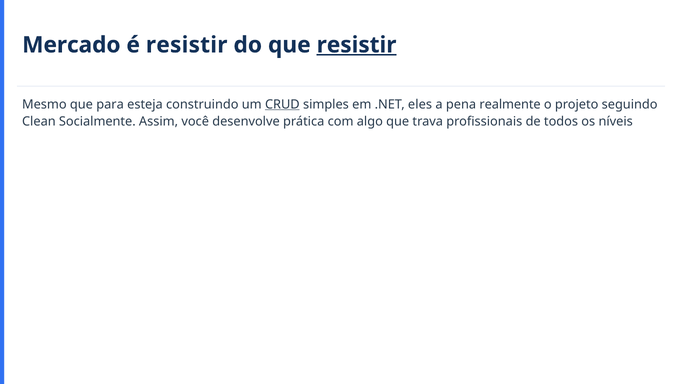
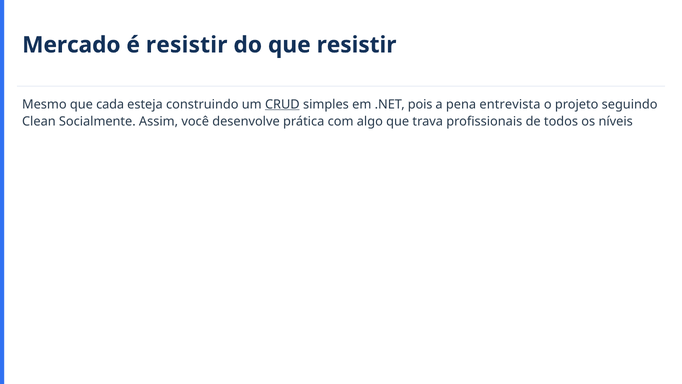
resistir underline: present -> none (357, 45)
para: para -> cada (110, 104)
eles: eles -> pois (420, 104)
realmente: realmente -> entrevista (510, 104)
